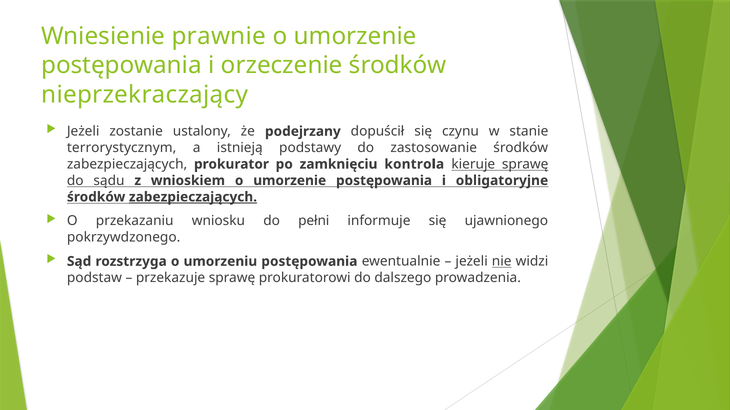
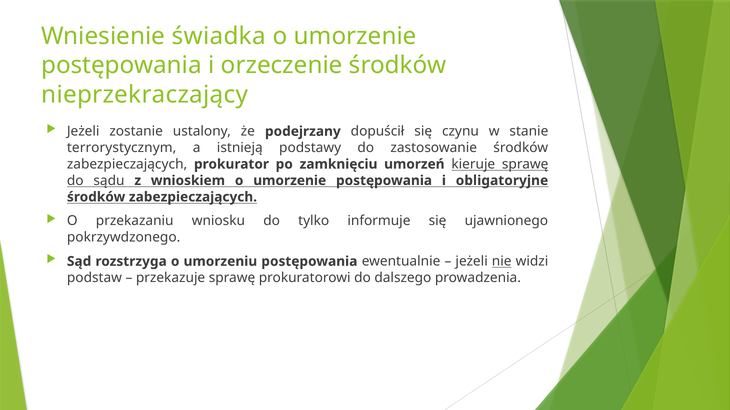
prawnie: prawnie -> świadka (219, 36)
kontrola: kontrola -> umorzeń (414, 164)
zabezpieczających underline: present -> none (193, 197)
pełni: pełni -> tylko (314, 221)
